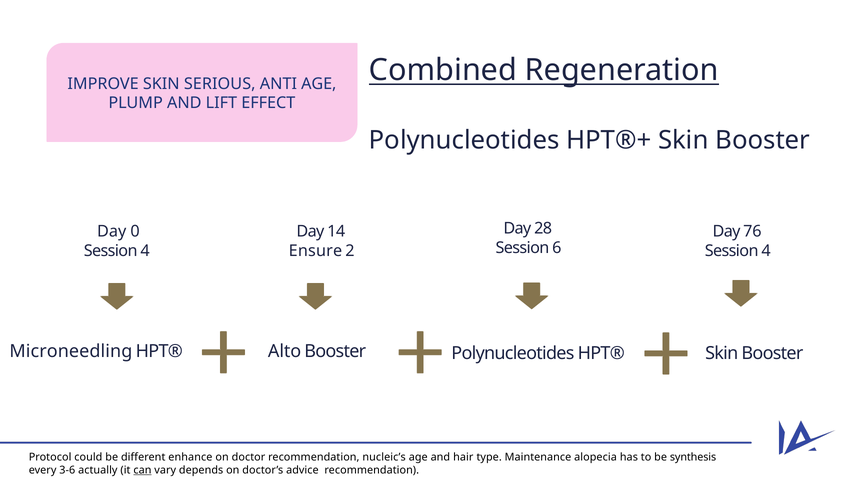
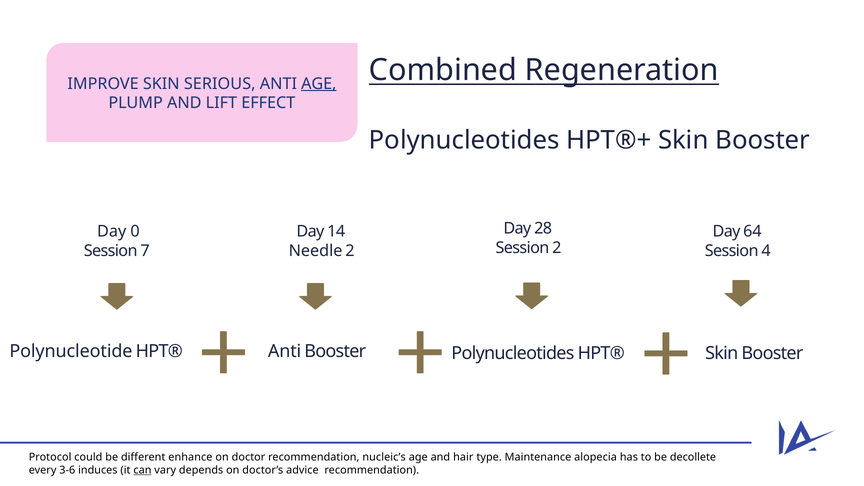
AGE underline: none -> present (319, 84)
76: 76 -> 64 (752, 232)
Session 6: 6 -> 2 (557, 248)
4: 4 -> 7 (145, 251)
Ensure: Ensure -> Needle (316, 251)
Microneedling: Microneedling -> Polynucleotide (71, 351)
HPT® Alto: Alto -> Anti (285, 351)
synthesis: synthesis -> decollete (693, 457)
actually: actually -> induces (98, 470)
